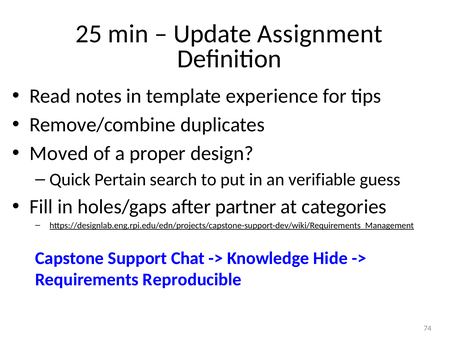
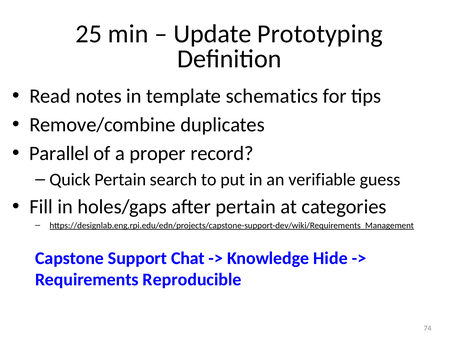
Assignment: Assignment -> Prototyping (320, 34)
experience: experience -> schematics (272, 96)
Moved: Moved -> Parallel (59, 153)
design: design -> record (222, 153)
after partner: partner -> pertain (246, 207)
